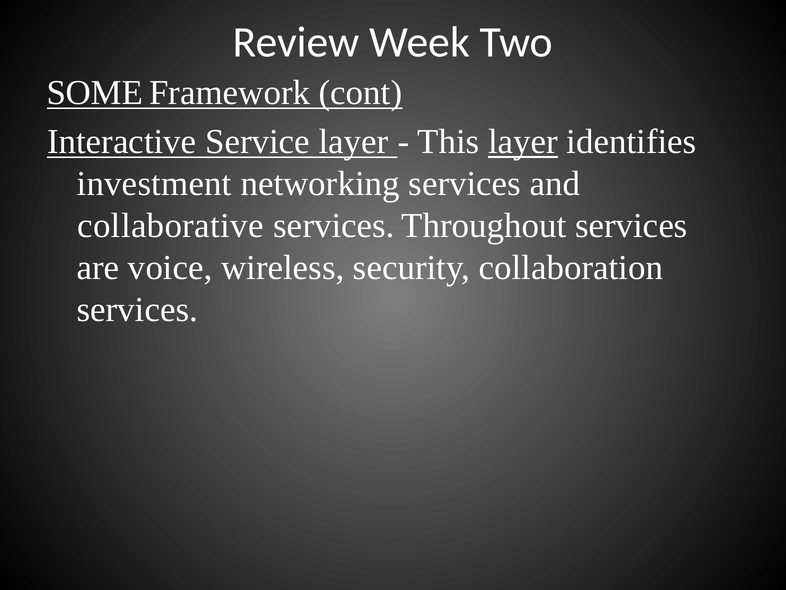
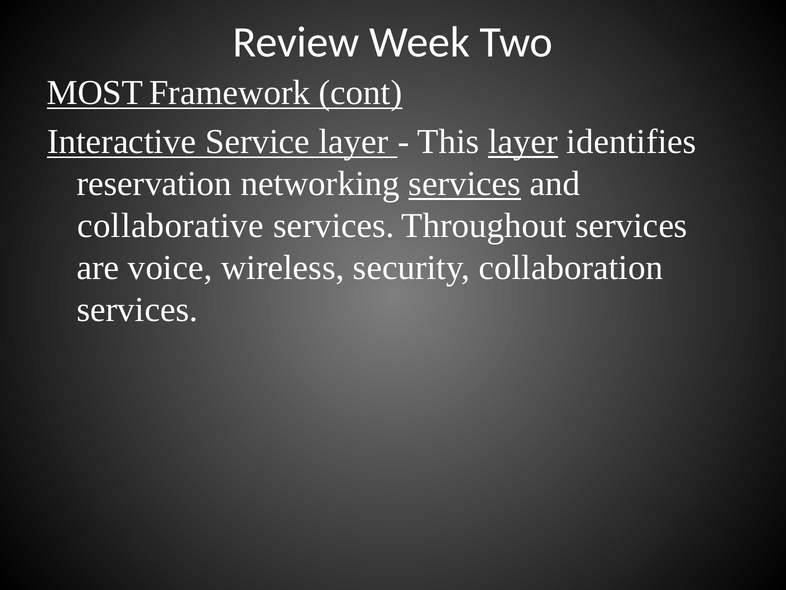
SOME: SOME -> MOST (95, 93)
investment: investment -> reservation (154, 184)
services underline: none -> present (465, 184)
